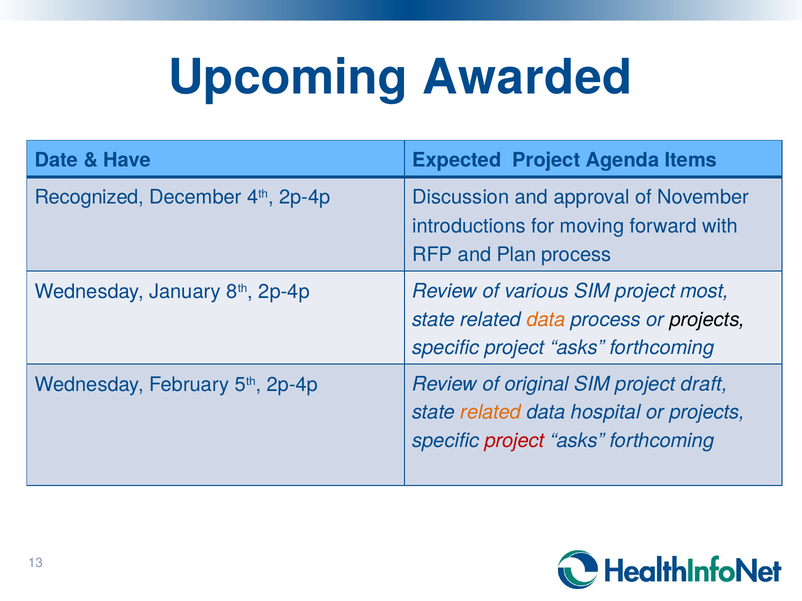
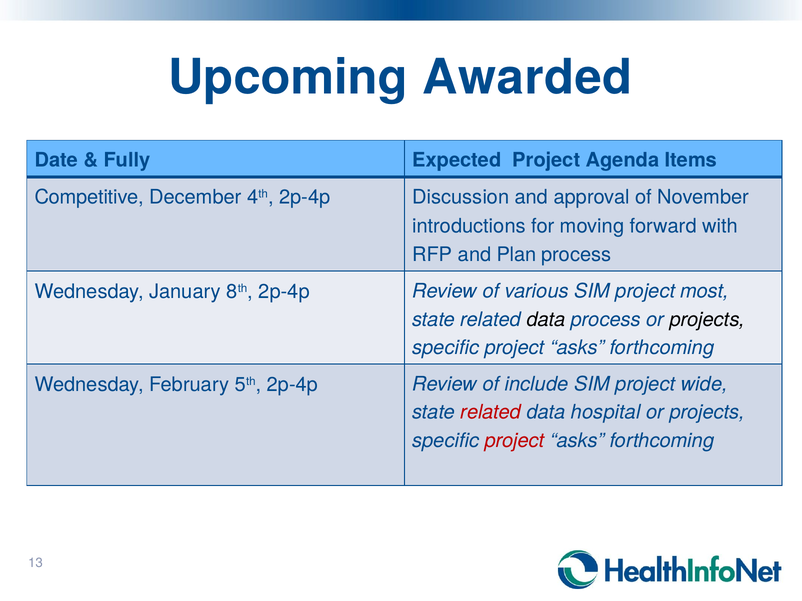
Have: Have -> Fully (127, 160)
Recognized: Recognized -> Competitive (89, 198)
data colour: orange -> black (546, 320)
original: original -> include (537, 384)
draft: draft -> wide (704, 384)
related colour: orange -> red (491, 413)
